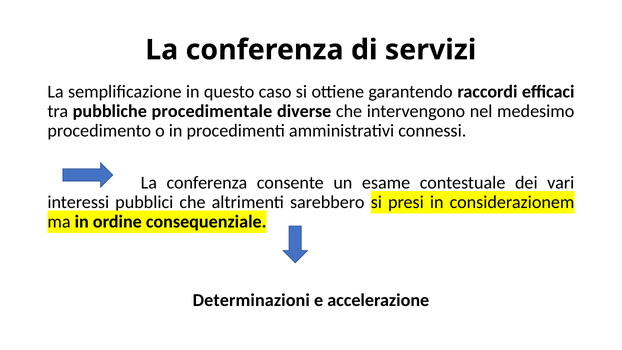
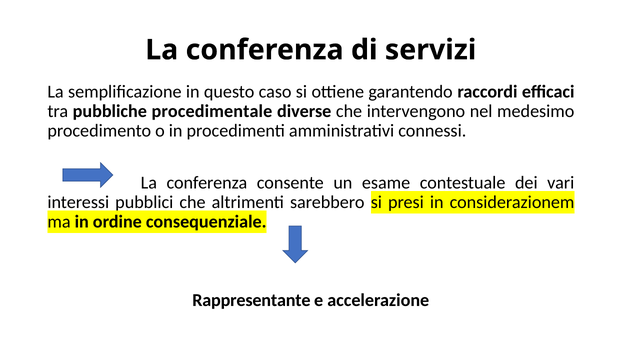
Determinazioni: Determinazioni -> Rappresentante (251, 300)
